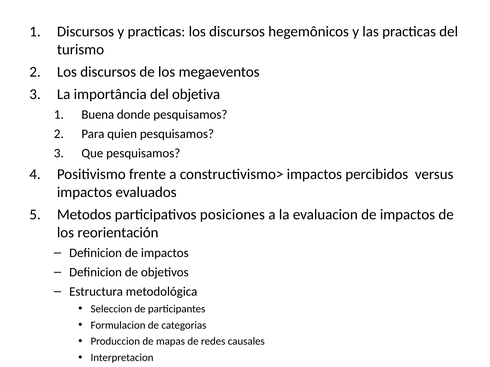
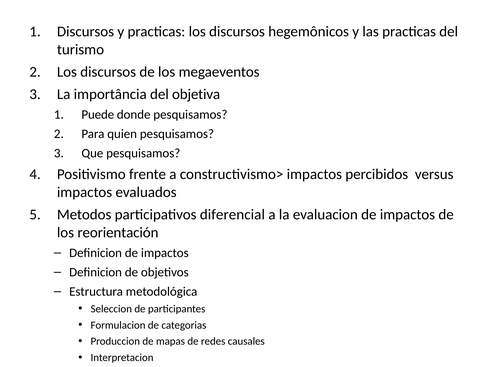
Buena: Buena -> Puede (98, 115)
posiciones: posiciones -> diferencial (232, 215)
